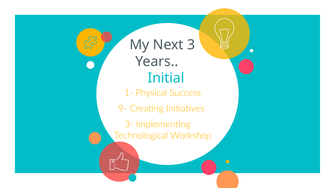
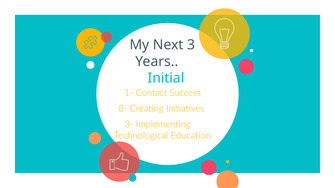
Physical: Physical -> Contact (151, 93)
9-: 9- -> 8- (123, 109)
Workshop: Workshop -> Education (191, 136)
